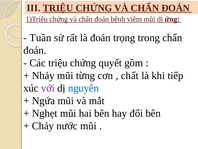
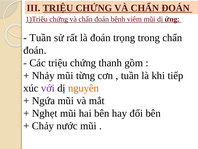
quyết: quyết -> thanh (110, 63)
chất: chất -> tuần (130, 75)
nguyên colour: blue -> orange (83, 88)
